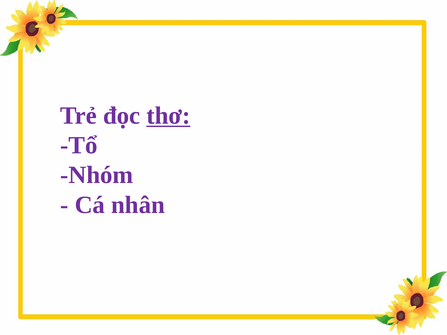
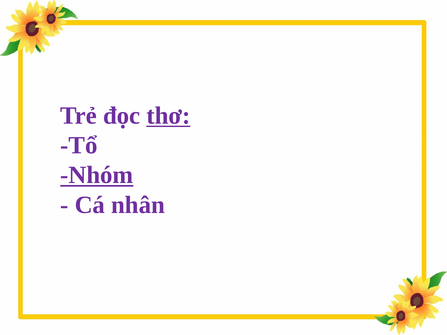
Nhóm underline: none -> present (97, 175)
